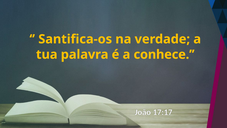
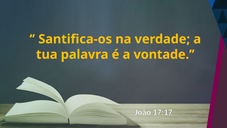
conhece: conhece -> vontade (164, 54)
